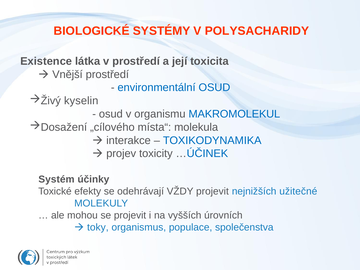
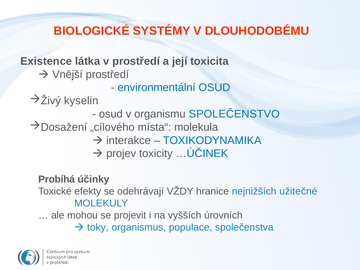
POLYSACHARIDY: POLYSACHARIDY -> DLOUHODOBÉMU (257, 31)
MAKROMOLEKUL: MAKROMOLEKUL -> SPOLEČENSTVO (234, 114)
Systém: Systém -> Probíhá (57, 179)
VŽDY projevit: projevit -> hranice (212, 191)
